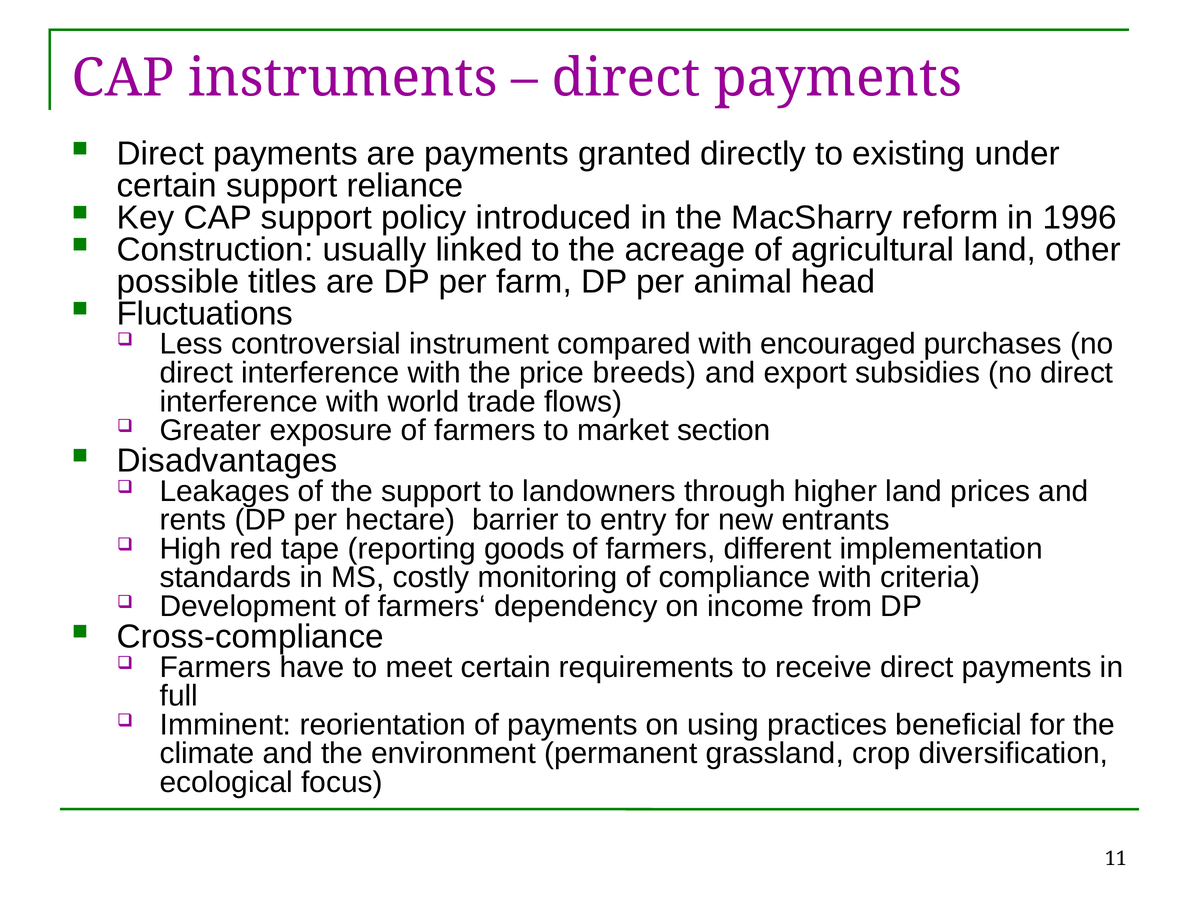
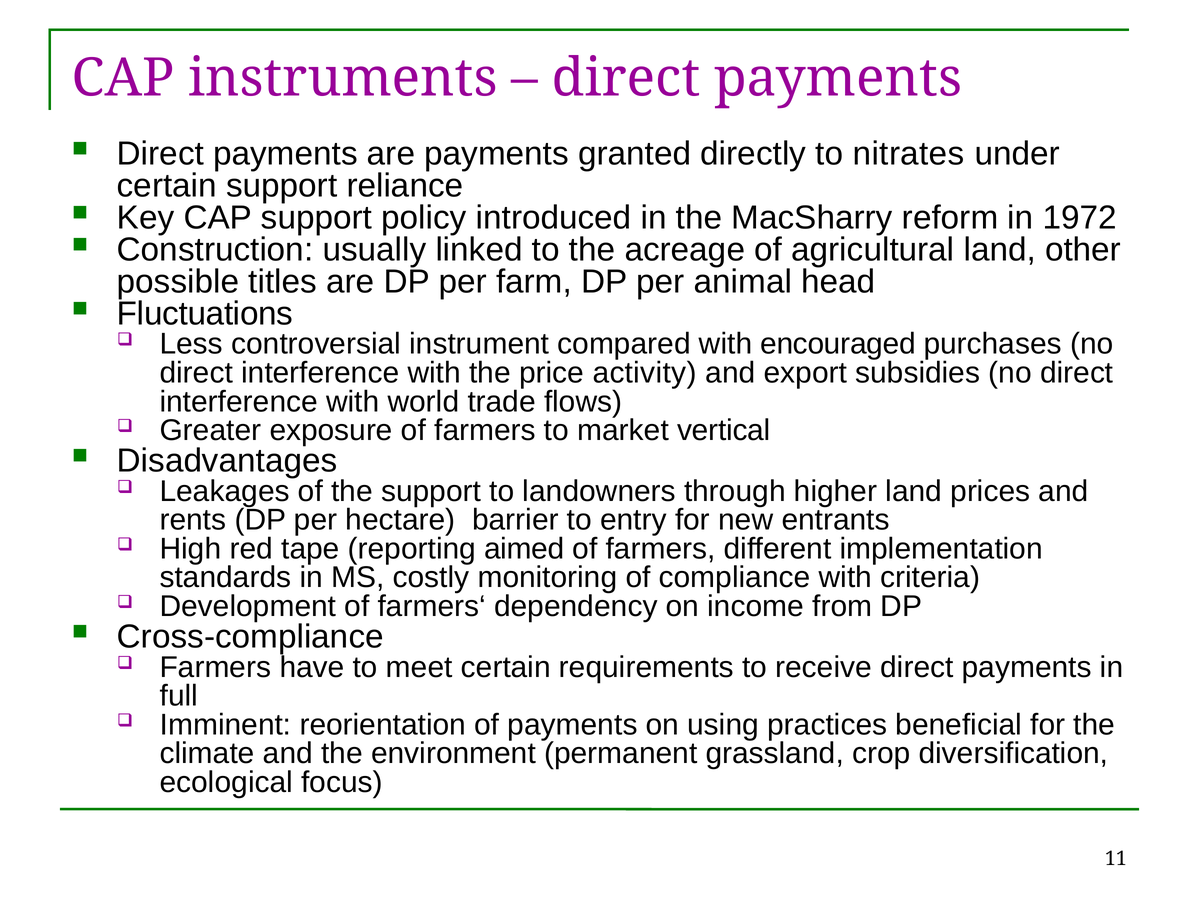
existing: existing -> nitrates (909, 154)
1996: 1996 -> 1972 (1080, 218)
breeds: breeds -> activity (645, 373)
section: section -> vertical (724, 431)
goods: goods -> aimed (524, 549)
